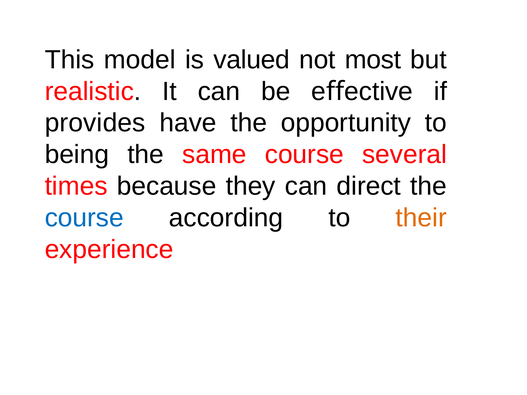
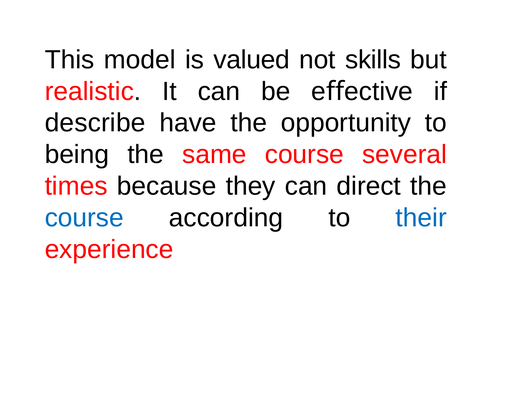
most: most -> skills (373, 60)
provides: provides -> describe (95, 123)
their colour: orange -> blue (421, 218)
